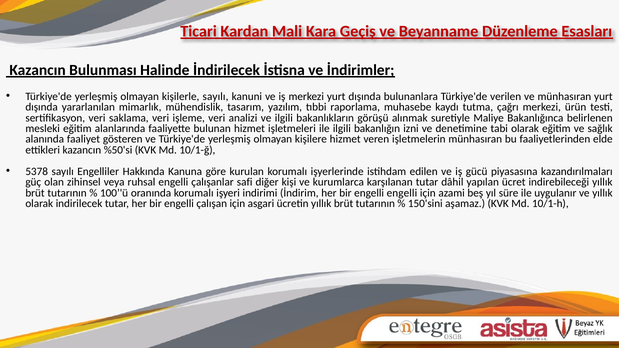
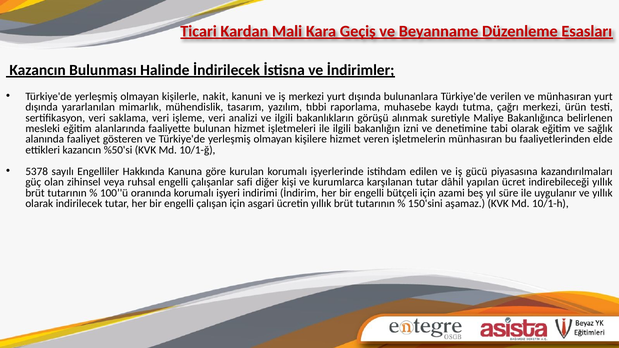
kişilerle sayılı: sayılı -> nakit (215, 96)
engelli engelli: engelli -> bütçeli (402, 193)
